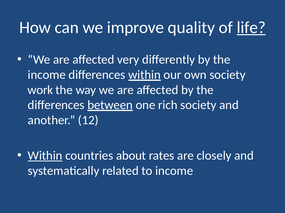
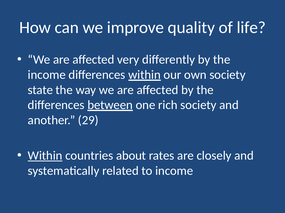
life underline: present -> none (251, 28)
work: work -> state (40, 90)
12: 12 -> 29 (88, 121)
